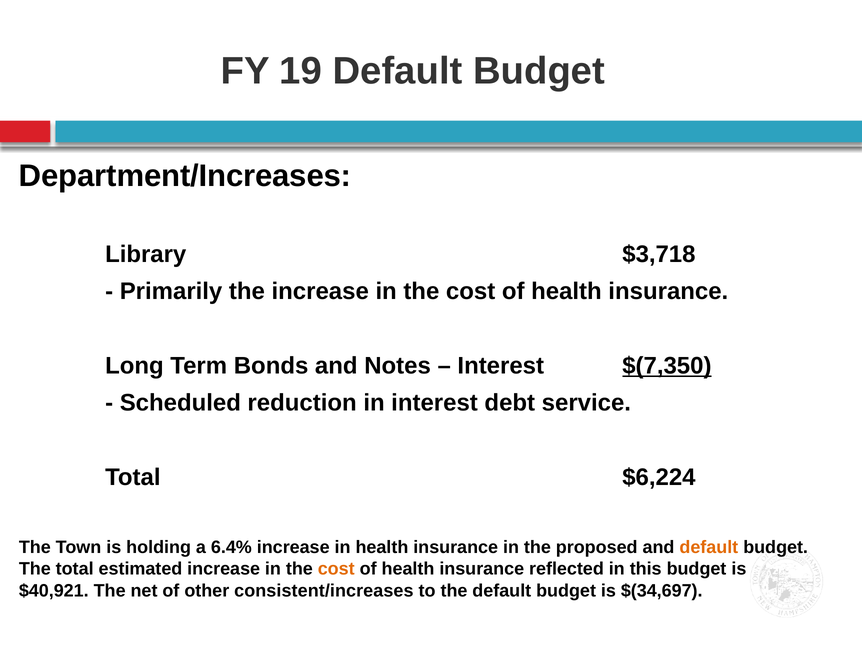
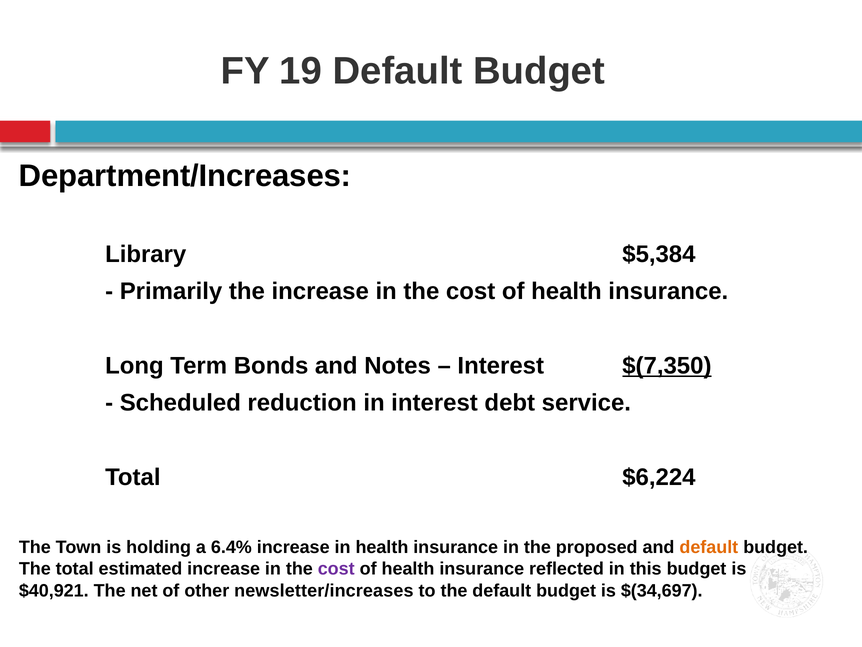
$3,718: $3,718 -> $5,384 (659, 254)
cost colour: orange -> purple (336, 569)
consistent/increases: consistent/increases -> newsletter/increases (324, 590)
